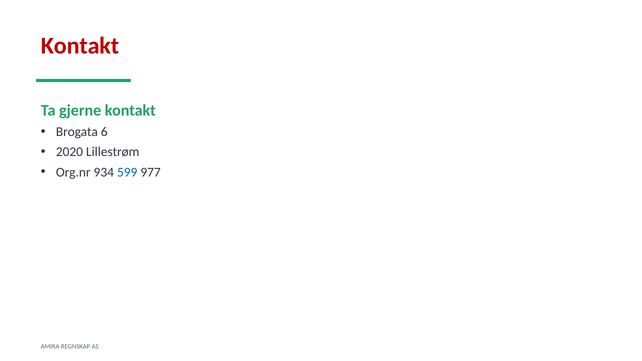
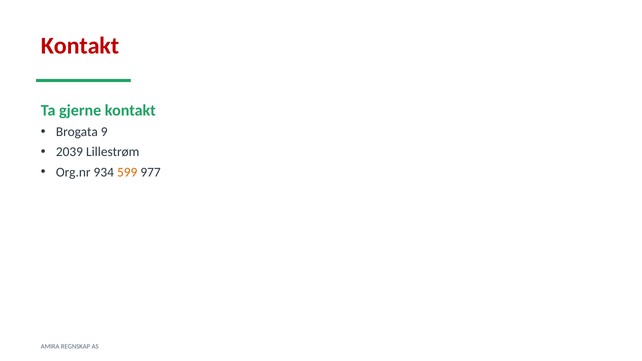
6: 6 -> 9 (104, 132)
2020: 2020 -> 2039 (69, 152)
599 colour: blue -> orange (127, 172)
